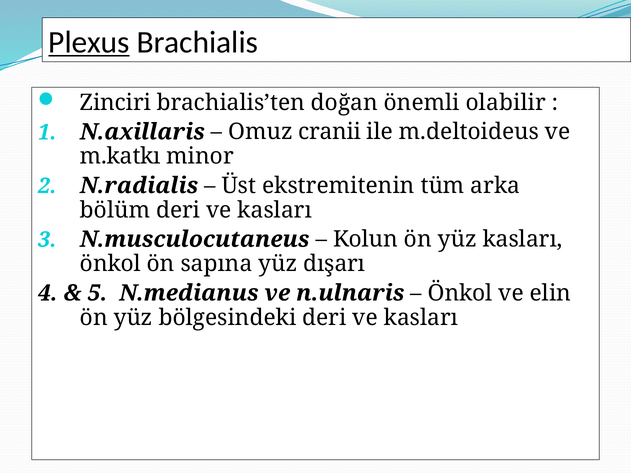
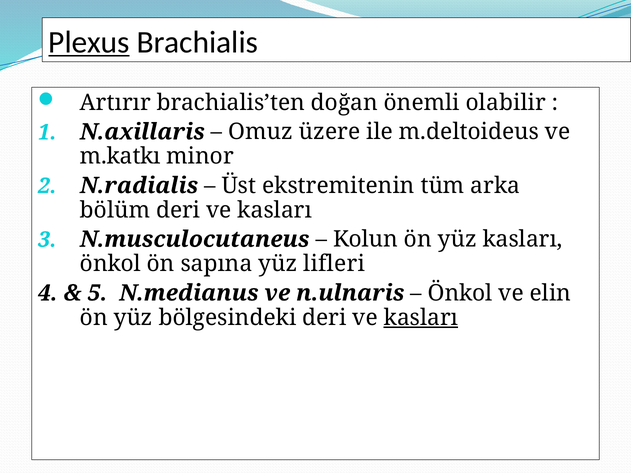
Zinciri: Zinciri -> Artırır (115, 103)
cranii: cranii -> üzere (330, 132)
dışarı: dışarı -> lifleri (334, 264)
kasları underline: none -> present (421, 318)
